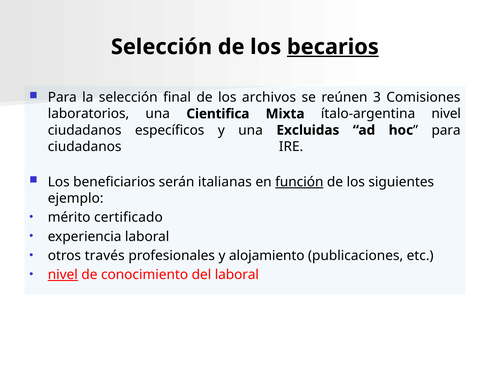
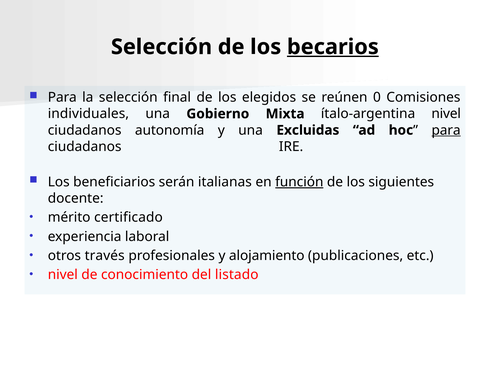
archivos: archivos -> elegidos (269, 97)
3: 3 -> 0 (377, 97)
laboratorios: laboratorios -> individuales (88, 114)
Cientifica: Cientifica -> Gobierno (218, 114)
específicos: específicos -> autonomía (170, 130)
para underline: none -> present (446, 130)
ejemplo: ejemplo -> docente (76, 198)
nivel underline: present -> none (63, 274)
del laboral: laboral -> listado (237, 274)
